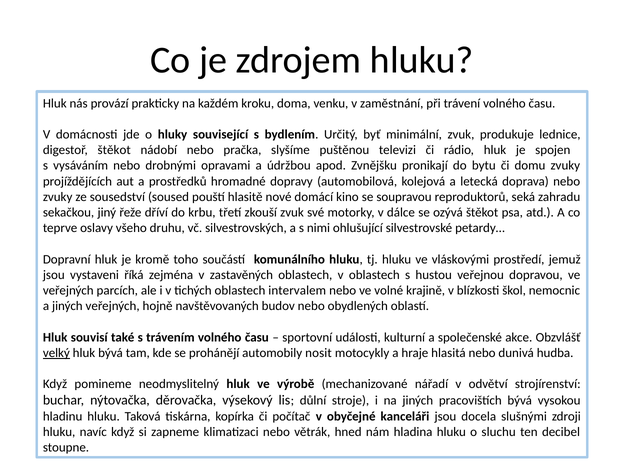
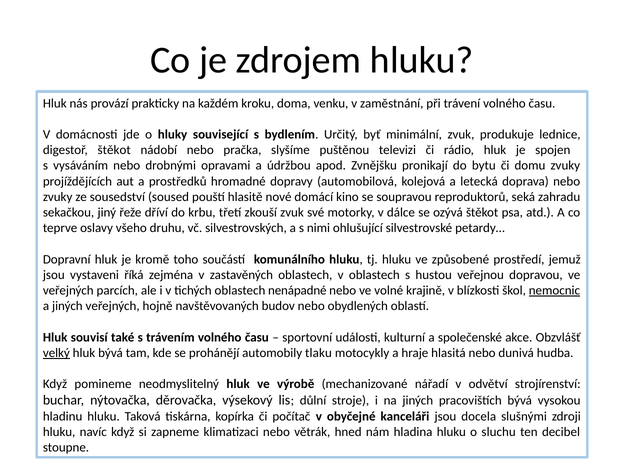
vláskovými: vláskovými -> způsobené (460, 259)
intervalem: intervalem -> nenápadné (297, 290)
nemocnic underline: none -> present (554, 290)
nosit: nosit -> tlaku (319, 353)
